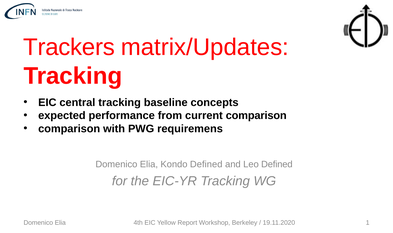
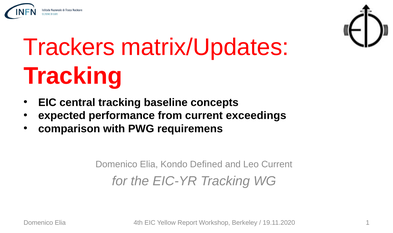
current comparison: comparison -> exceedings (256, 116)
Leo Defined: Defined -> Current (277, 164)
